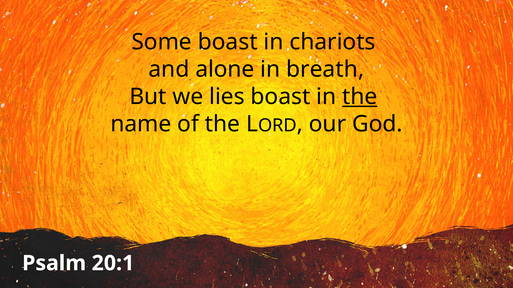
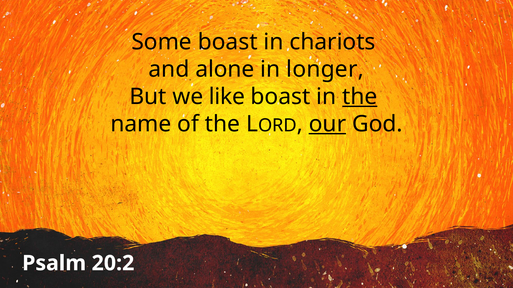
breath: breath -> longer (325, 69)
lies: lies -> like (227, 97)
our underline: none -> present (327, 124)
20:1: 20:1 -> 20:2 (113, 264)
